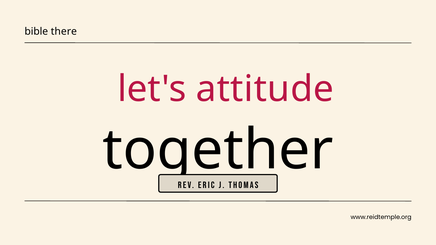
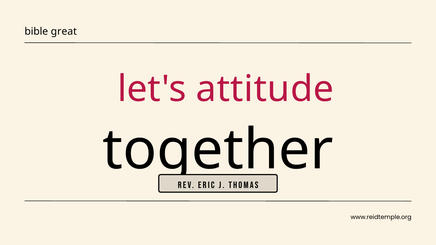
there: there -> great (64, 32)
